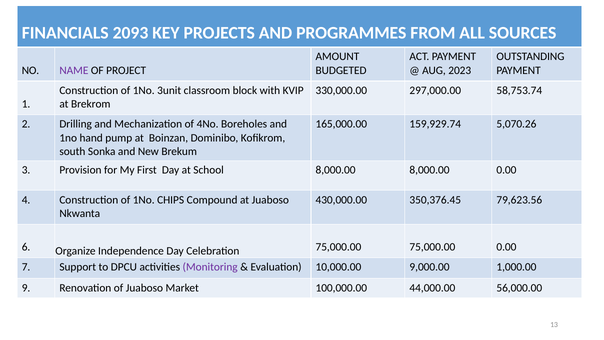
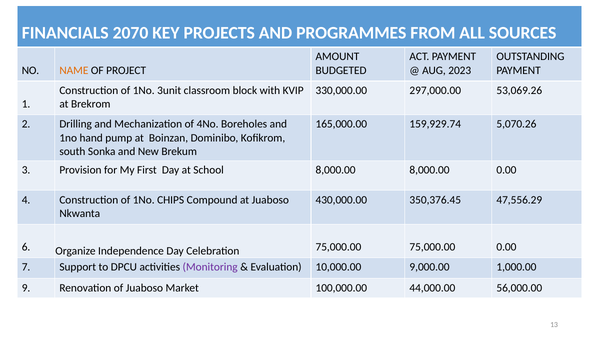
2093: 2093 -> 2070 (130, 33)
NAME colour: purple -> orange (74, 70)
58,753.74: 58,753.74 -> 53,069.26 (519, 90)
79,623.56: 79,623.56 -> 47,556.29 (519, 200)
